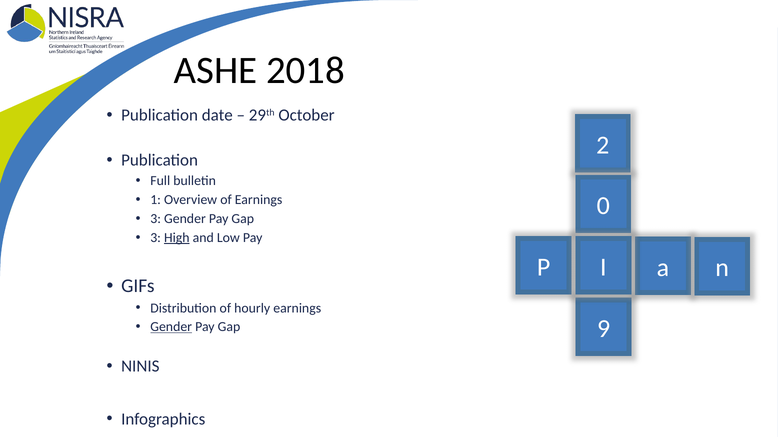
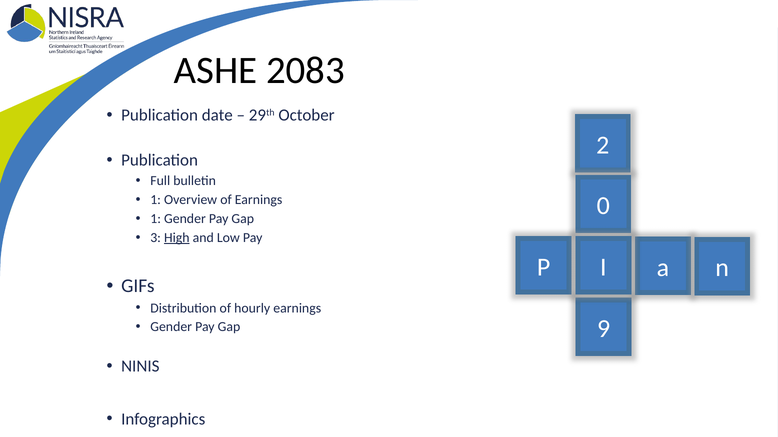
2018: 2018 -> 2083 (305, 70)
3: 3 -> 1 (156, 219)
Gender underline: present -> none (171, 327)
